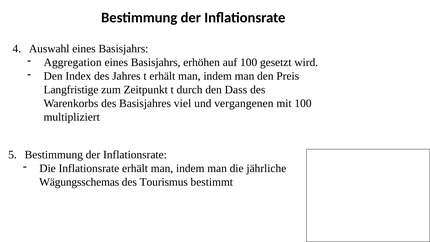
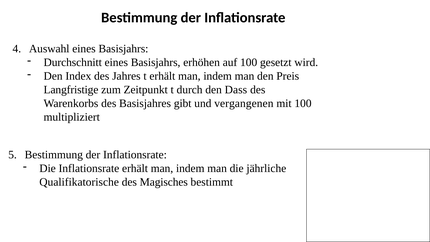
Aggregation: Aggregation -> Durchschnitt (73, 62)
viel: viel -> gibt (183, 103)
Wägungsschemas: Wägungsschemas -> Qualifikatorische (79, 182)
Tourismus: Tourismus -> Magisches (164, 182)
